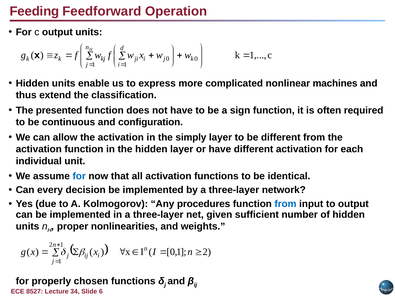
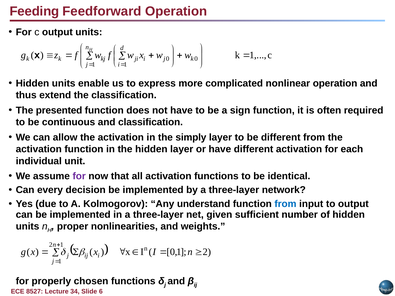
nonlinear machines: machines -> operation (335, 83)
and configuration: configuration -> classification (151, 122)
for colour: blue -> purple (79, 176)
procedures: procedures -> understand (204, 204)
